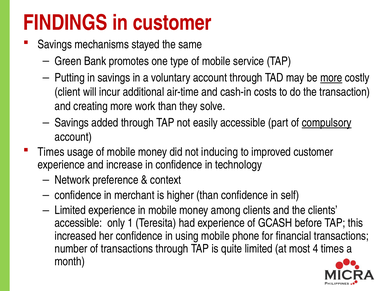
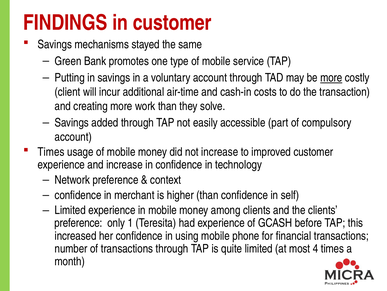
compulsory underline: present -> none (327, 122)
not inducing: inducing -> increase (220, 152)
accessible: accessible -> preference (78, 223)
